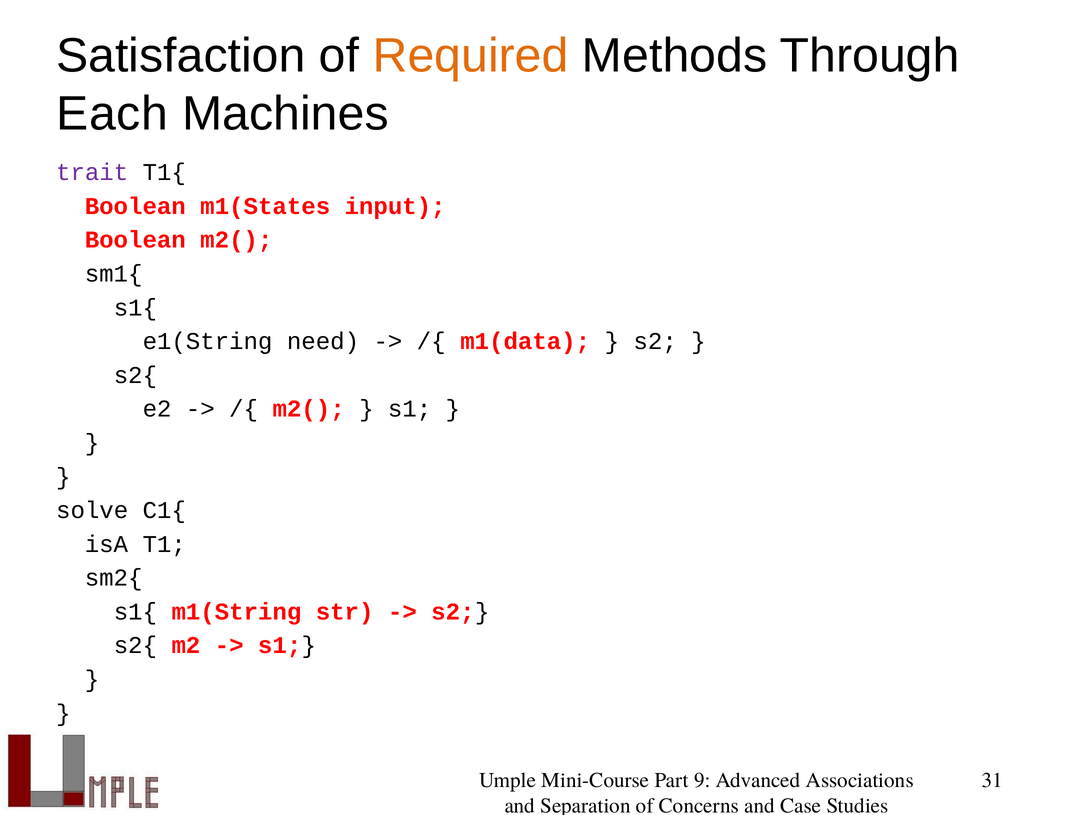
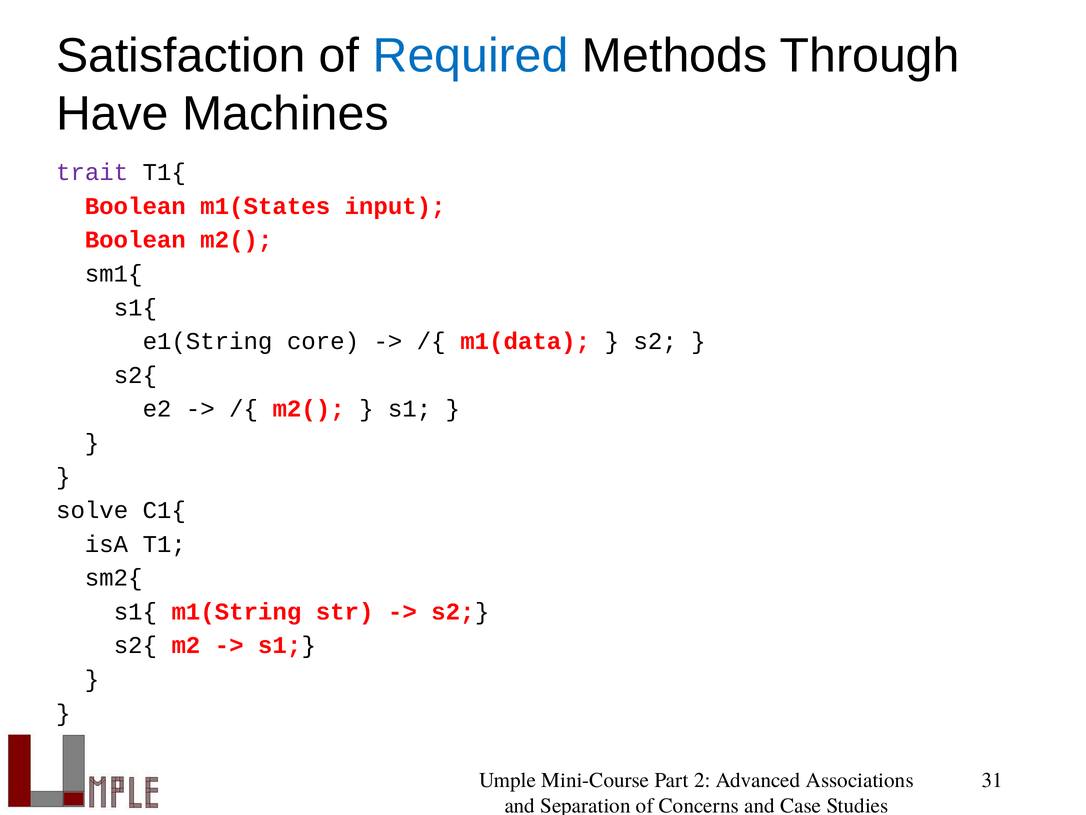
Required colour: orange -> blue (471, 56)
Each: Each -> Have (112, 114)
need: need -> core (323, 341)
9: 9 -> 2 (702, 780)
